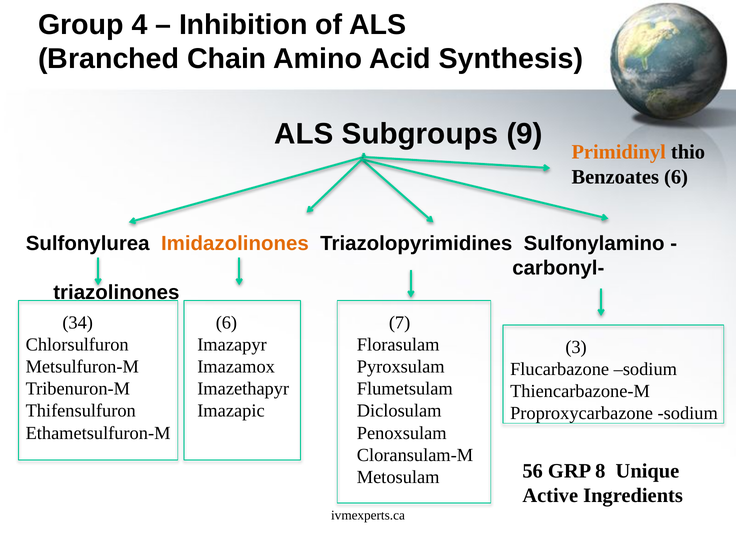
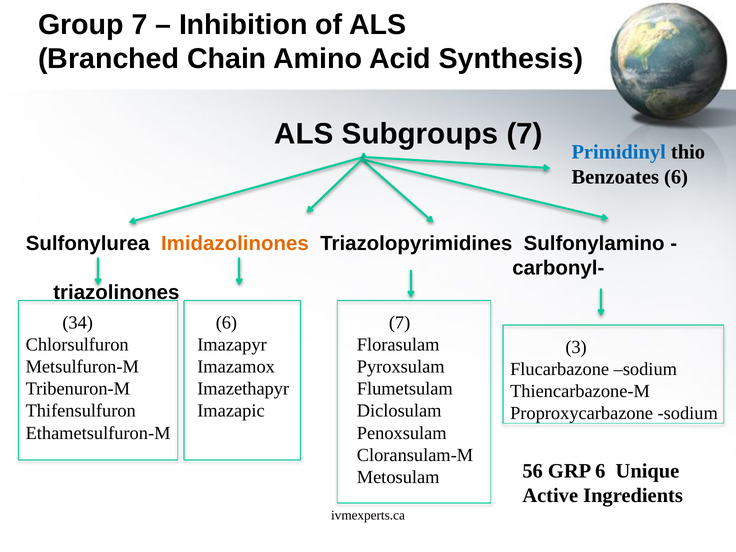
Group 4: 4 -> 7 (139, 25)
Subgroups 9: 9 -> 7 (525, 134)
Primidinyl colour: orange -> blue (619, 152)
GRP 8: 8 -> 6 (600, 471)
